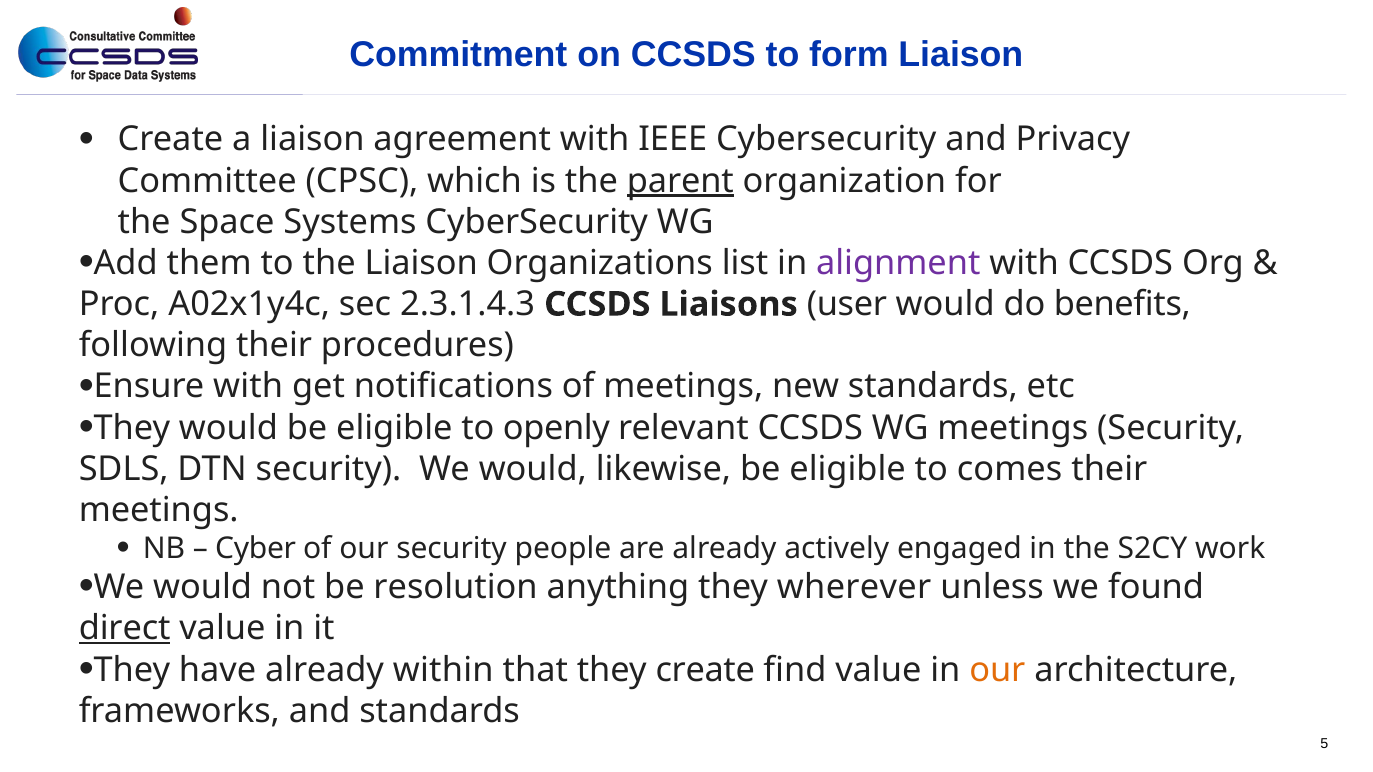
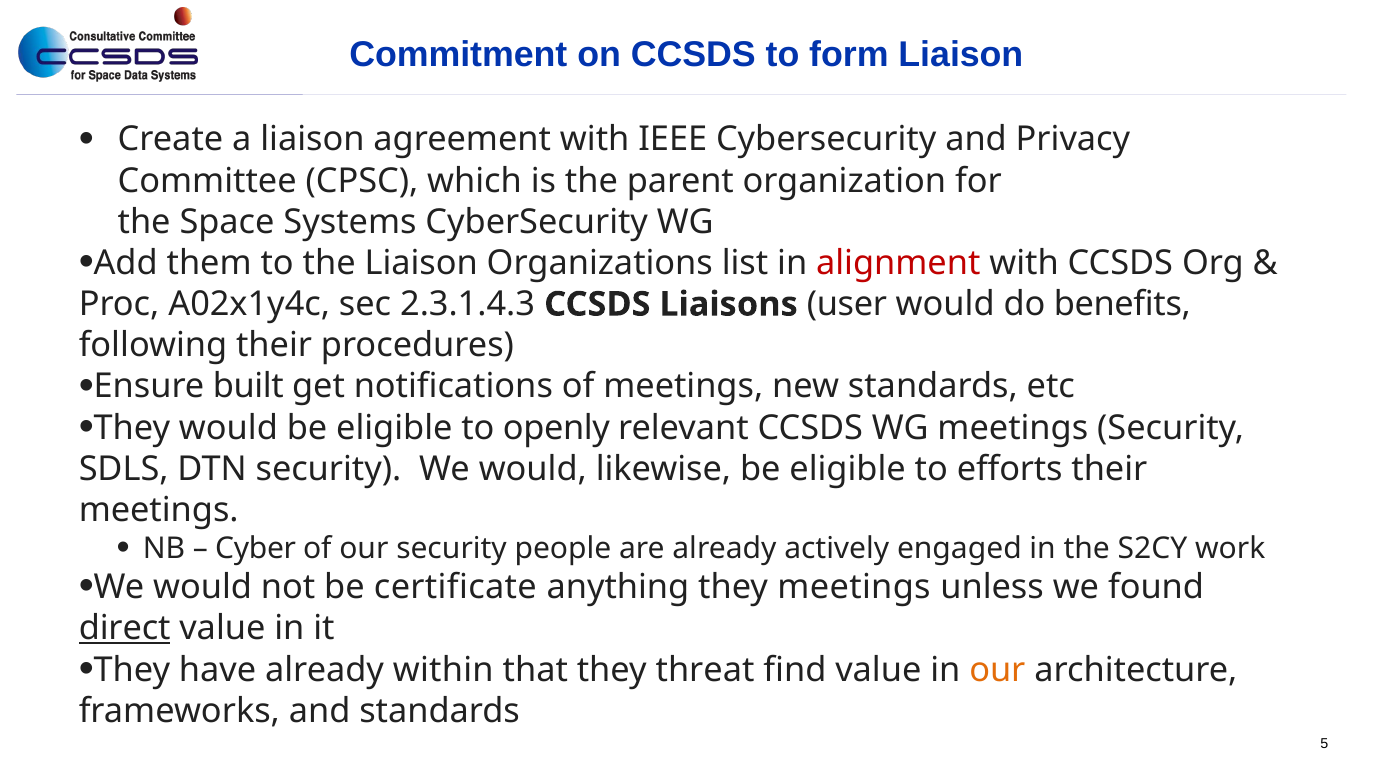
parent underline: present -> none (680, 181)
alignment colour: purple -> red (898, 263)
Ensure with: with -> built (248, 387)
comes: comes -> efforts (1010, 469)
resolution: resolution -> certificate (455, 588)
they wherever: wherever -> meetings (854, 588)
they create: create -> threat (705, 670)
